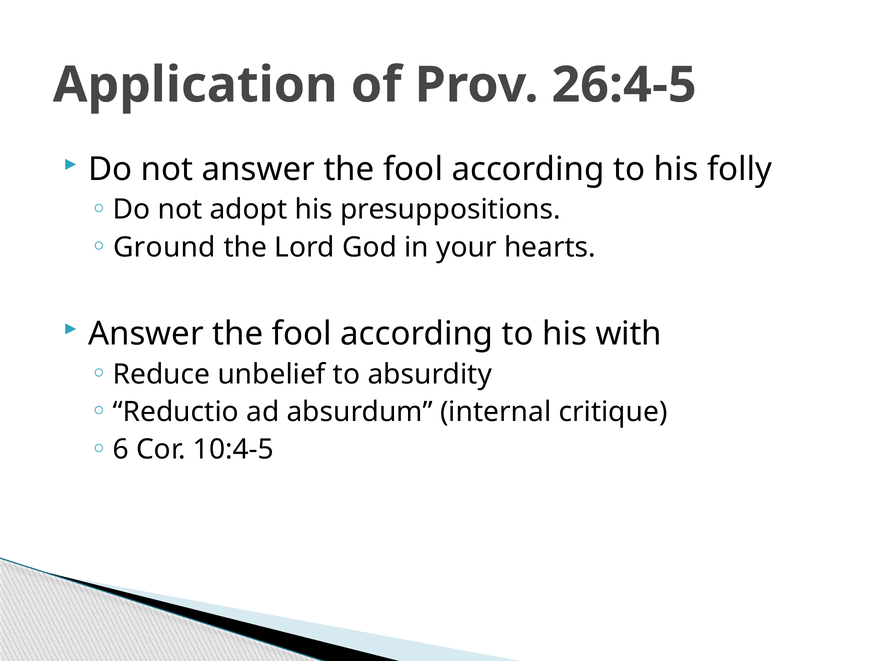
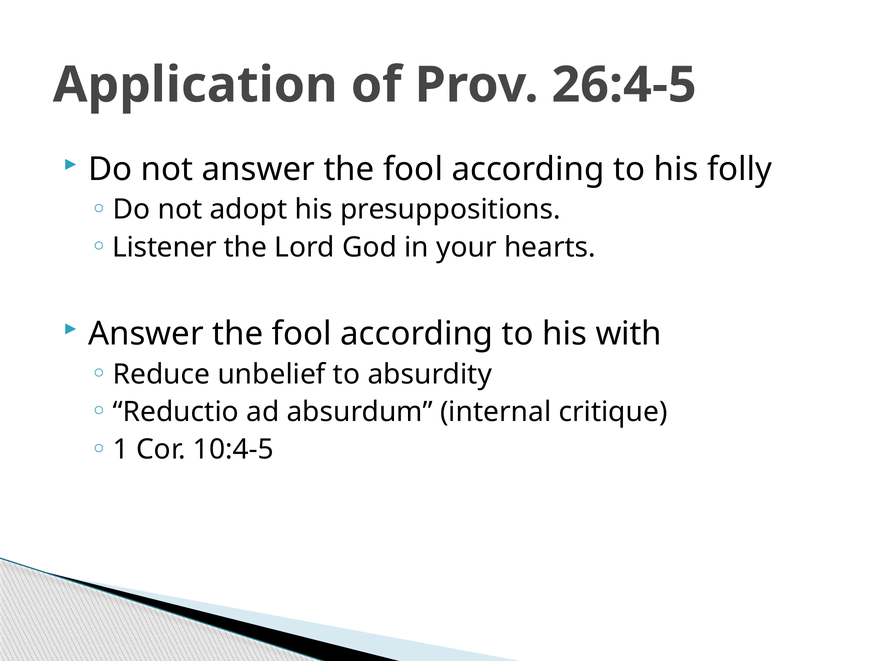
Ground: Ground -> Listener (165, 248)
6: 6 -> 1 (121, 450)
